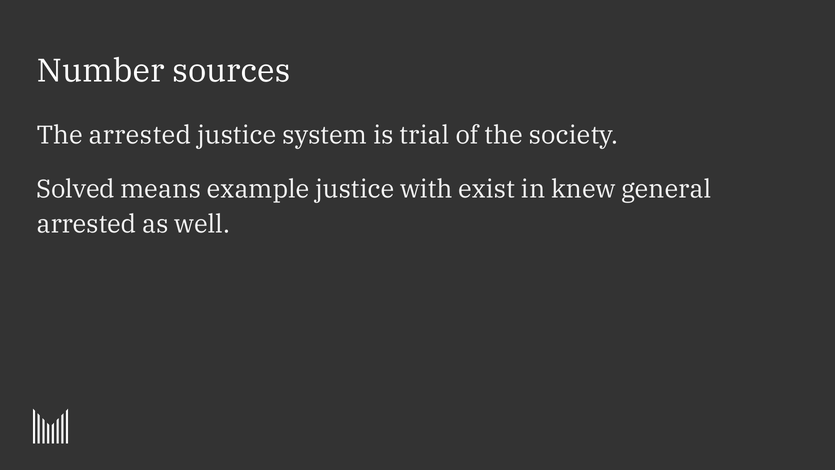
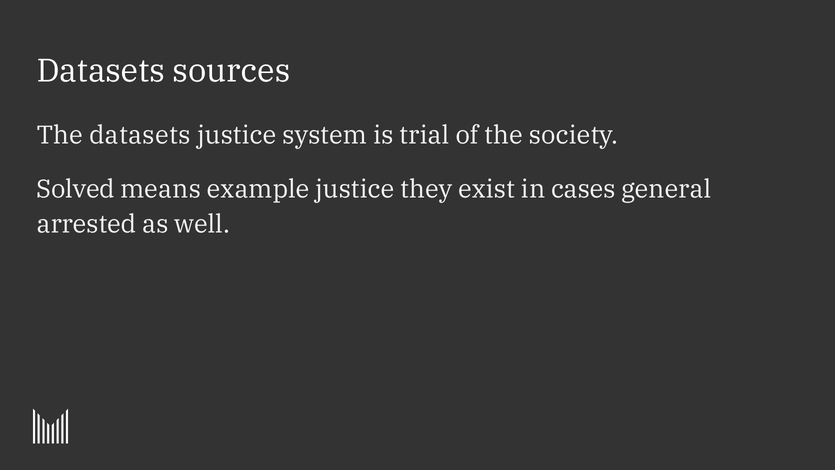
Number: Number -> Datasets (101, 71)
The arrested: arrested -> datasets (140, 135)
with: with -> they (426, 189)
knew: knew -> cases (583, 189)
